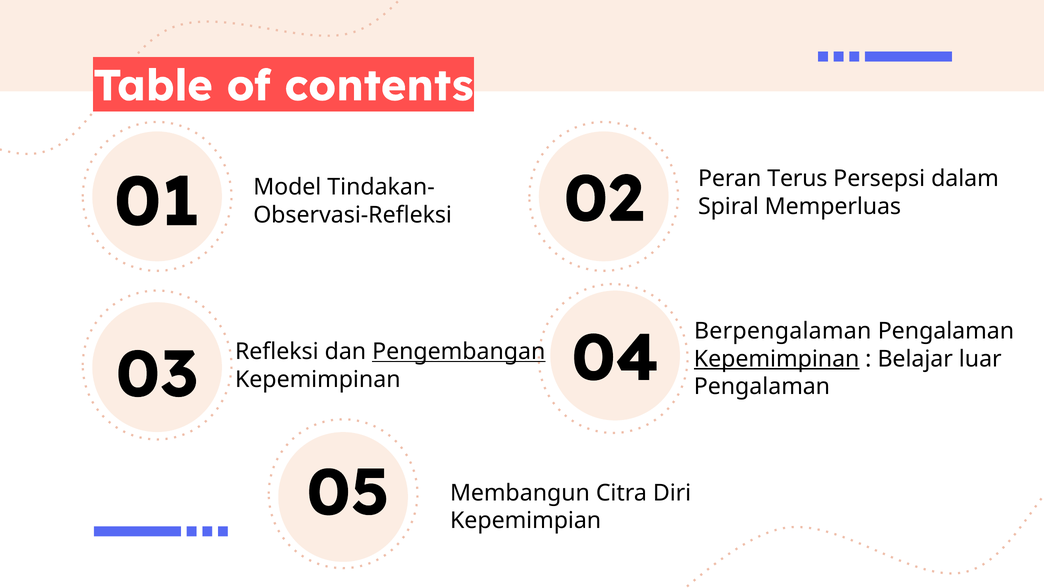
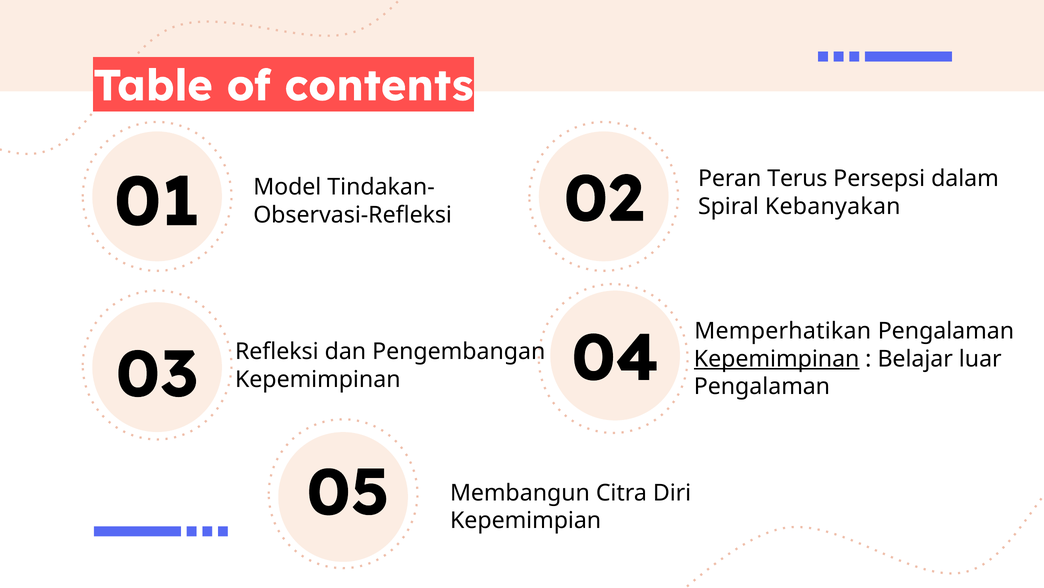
Memperluas: Memperluas -> Kebanyakan (833, 206)
Pengembangan underline: present -> none (459, 351)
Berpengalaman: Berpengalaman -> Memperhatikan (783, 331)
